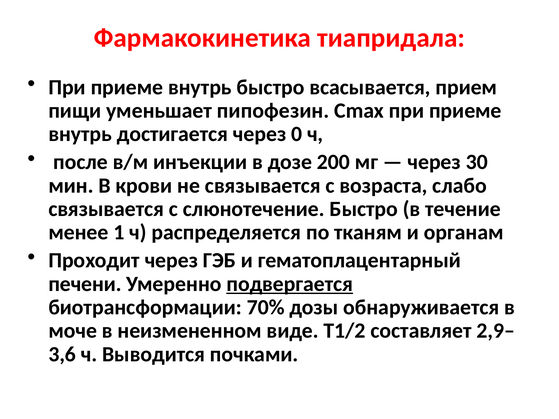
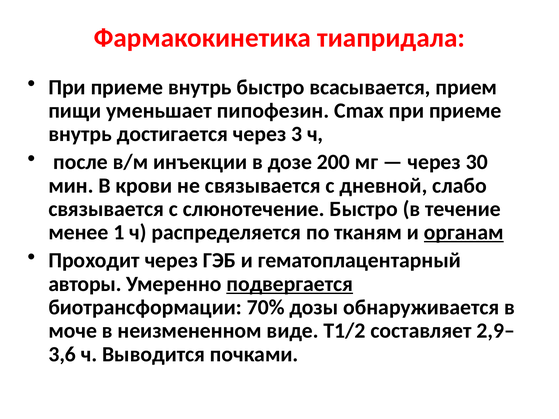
0: 0 -> 3 (297, 134)
возраста: возраста -> дневной (383, 186)
органам underline: none -> present (464, 233)
печени: печени -> авторы (85, 284)
